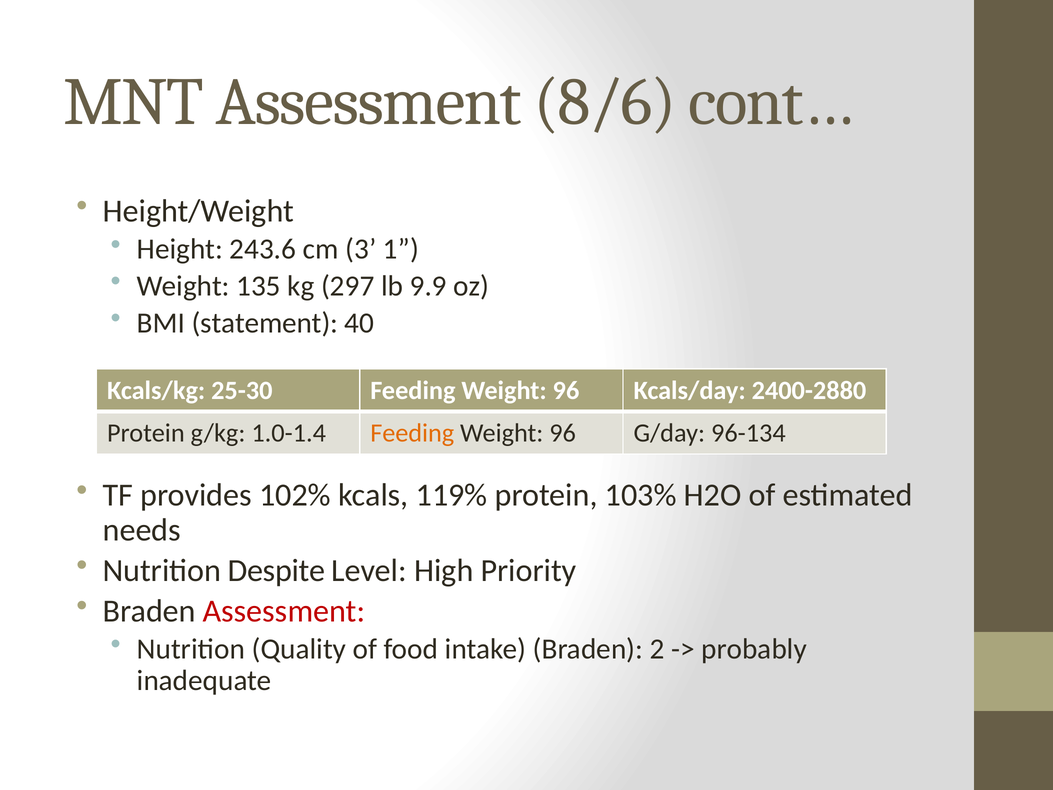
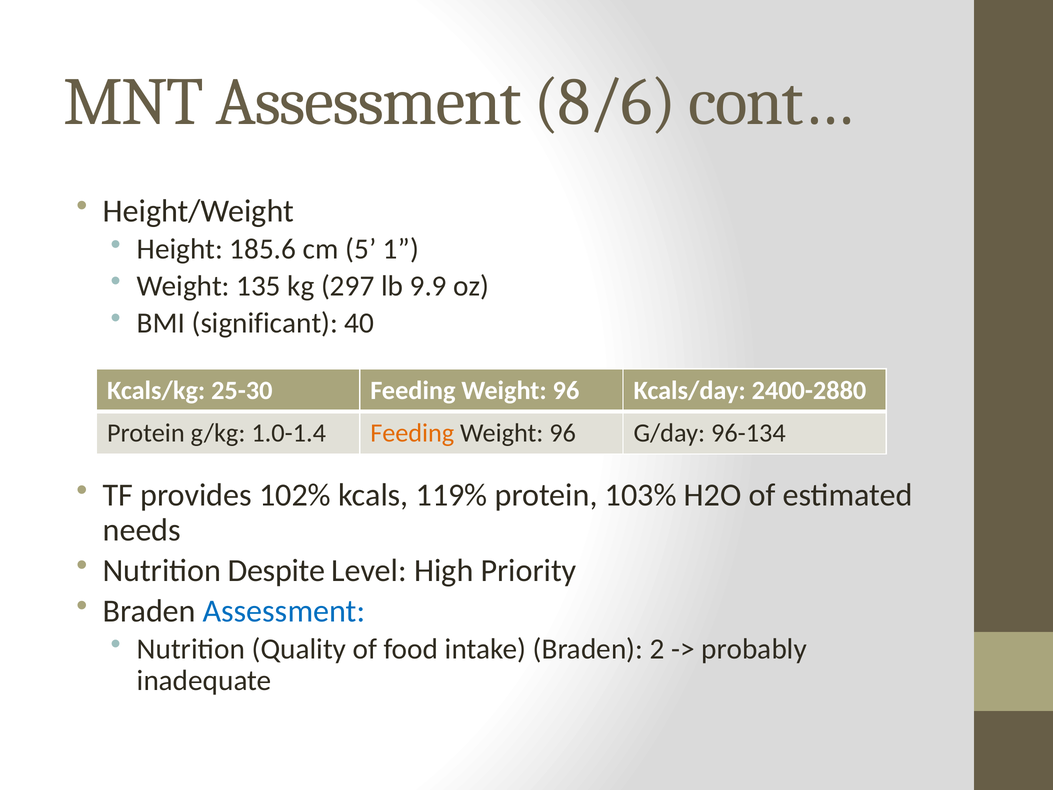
243.6: 243.6 -> 185.6 (263, 249)
3: 3 -> 5 (361, 249)
statement: statement -> significant (265, 323)
Assessment colour: red -> blue (284, 611)
